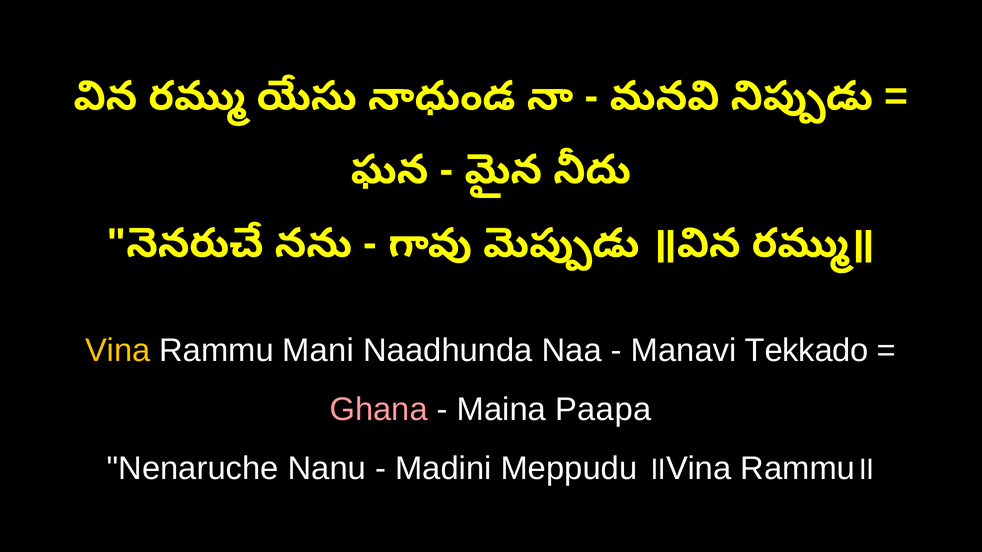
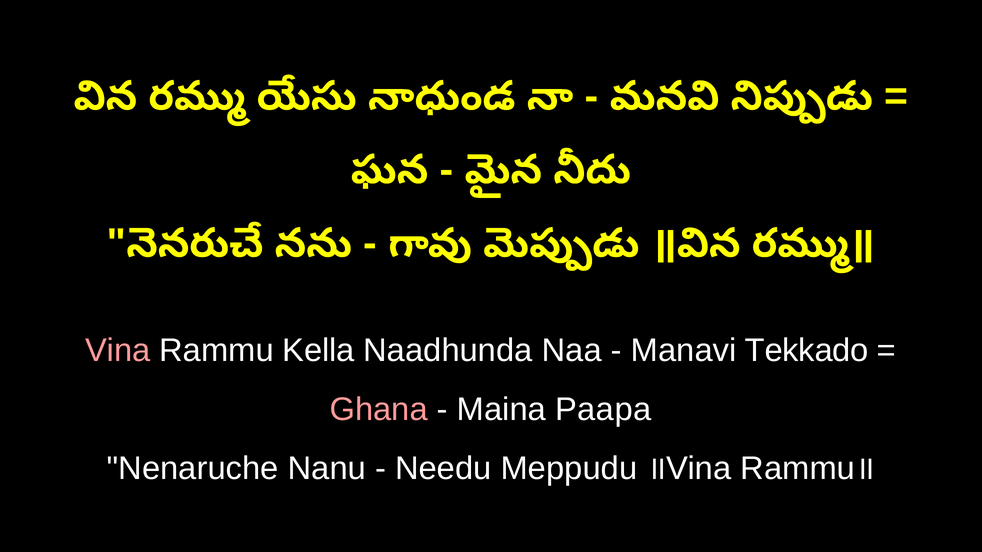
Vina colour: yellow -> pink (118, 351)
Mani: Mani -> Kella (318, 351)
Madini: Madini -> Needu (443, 469)
